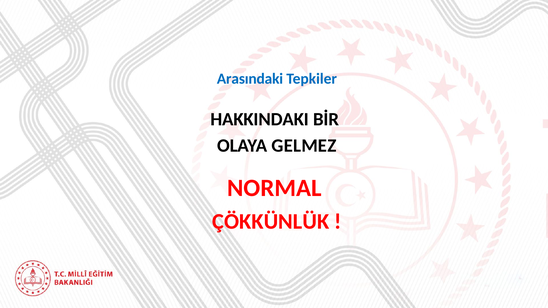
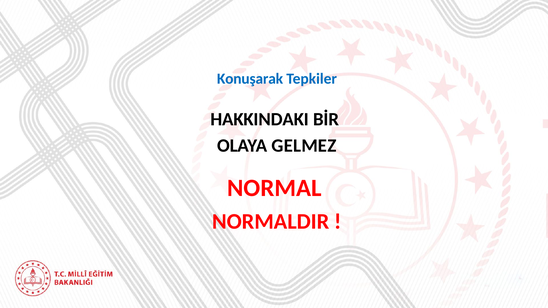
Arasındaki: Arasındaki -> Konuşarak (250, 79)
ÇÖKKÜNLÜK: ÇÖKKÜNLÜK -> NORMALDIR (271, 222)
